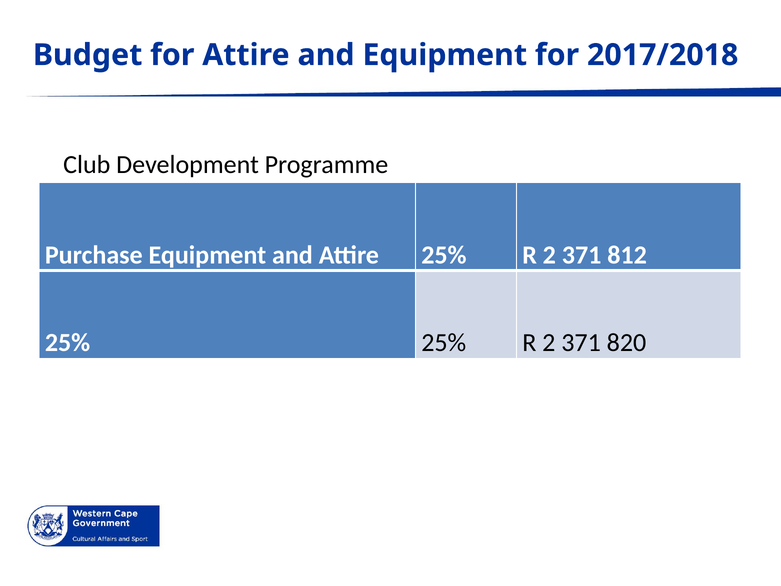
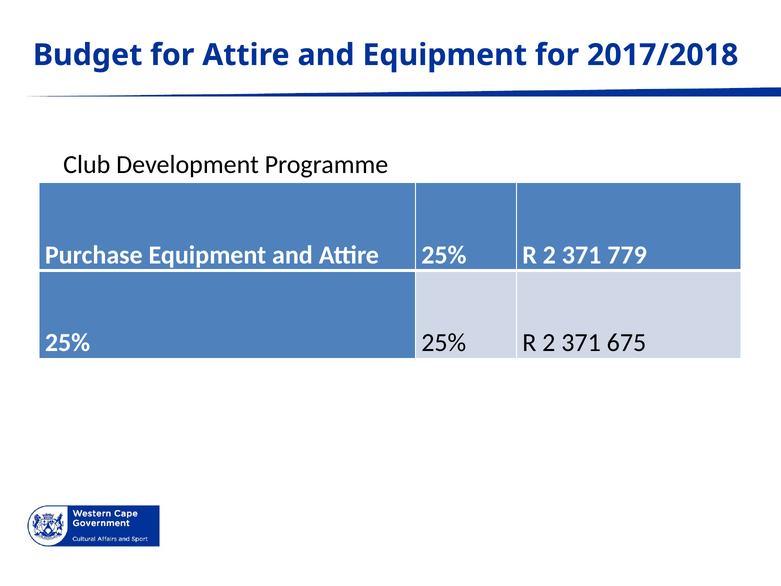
812: 812 -> 779 (627, 255)
820: 820 -> 675 (627, 343)
